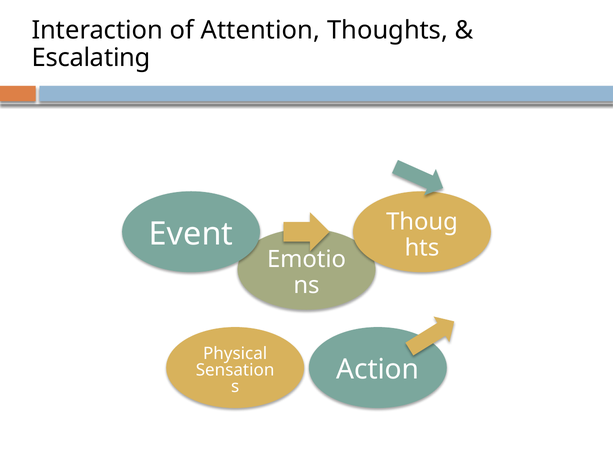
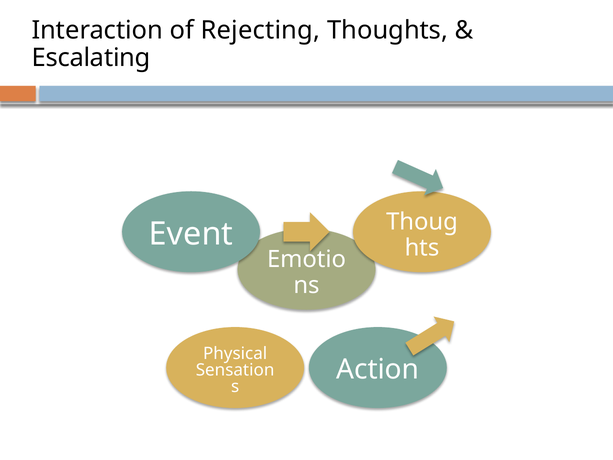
Attention: Attention -> Rejecting (260, 30)
